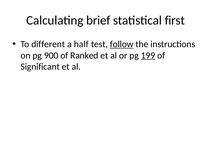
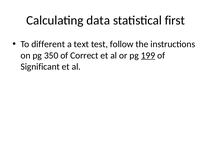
brief: brief -> data (98, 20)
half: half -> text (81, 44)
follow underline: present -> none (122, 44)
900: 900 -> 350 (51, 56)
Ranked: Ranked -> Correct (84, 56)
